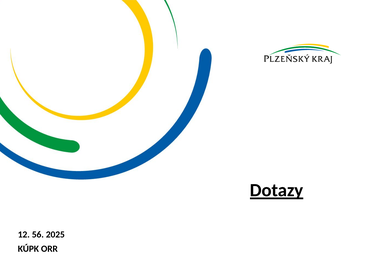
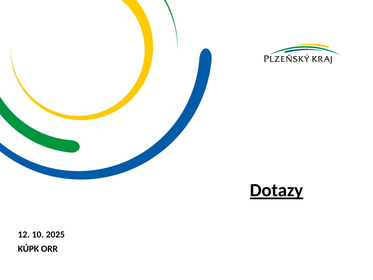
56: 56 -> 10 (38, 234)
